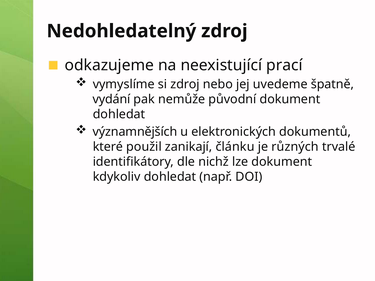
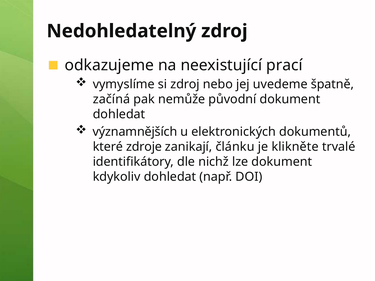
vydání: vydání -> začíná (111, 99)
použil: použil -> zdroje (144, 147)
různých: různých -> klikněte (295, 147)
